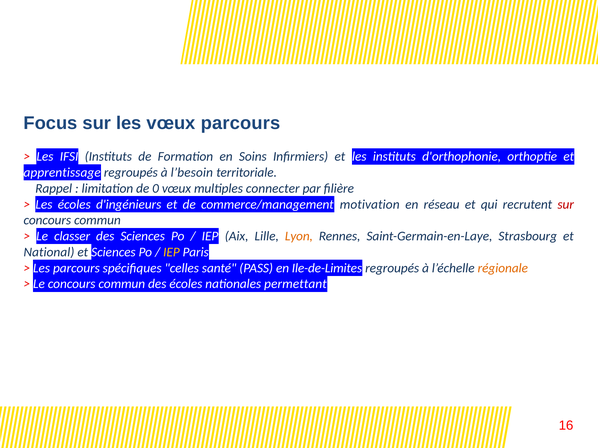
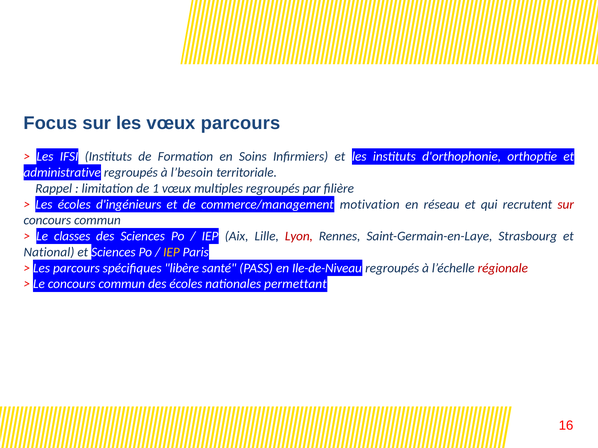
apprentissage: apprentissage -> administrative (62, 172)
0: 0 -> 1 (156, 188)
multiples connecter: connecter -> regroupés (273, 188)
classer: classer -> classes (72, 236)
Lyon colour: orange -> red (299, 236)
celles: celles -> libère (182, 268)
Ile-de-Limites: Ile-de-Limites -> Ile-de-Niveau (327, 268)
régionale colour: orange -> red (503, 268)
